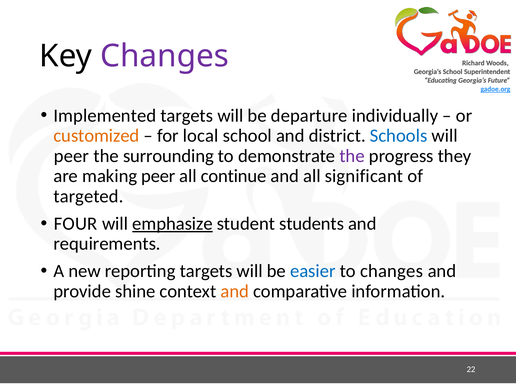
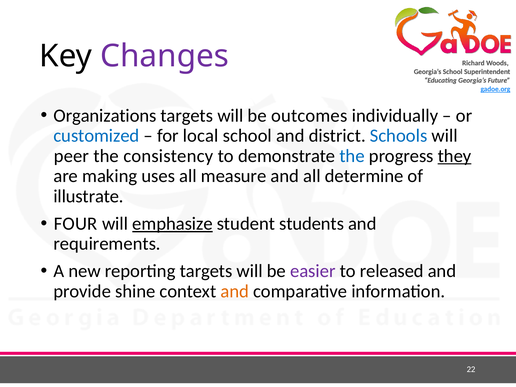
Implemented: Implemented -> Organizations (105, 116)
departure: departure -> outcomes (309, 116)
customized colour: orange -> blue (96, 136)
surrounding: surrounding -> consistency (168, 156)
the colour: purple -> blue (352, 156)
they underline: none -> present (455, 156)
making peer: peer -> uses (158, 176)
continue: continue -> measure (234, 176)
significant: significant -> determine (364, 176)
targeted: targeted -> illustrate (89, 196)
easier colour: blue -> purple (313, 271)
to changes: changes -> released (392, 271)
